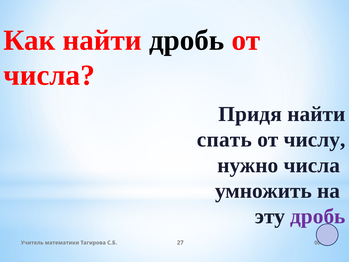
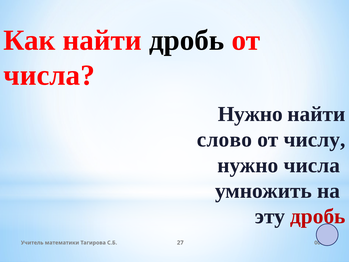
Придя: Придя -> Нужно (250, 114)
спать: спать -> слово (224, 139)
дробь colour: purple -> red (318, 216)
